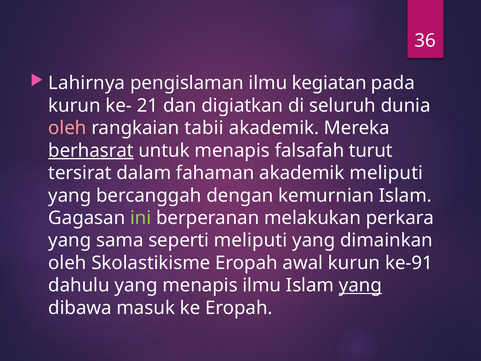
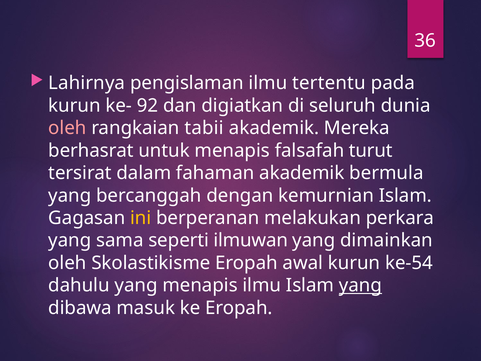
kegiatan: kegiatan -> tertentu (329, 83)
21: 21 -> 92 (148, 106)
berhasrat underline: present -> none (91, 150)
akademik meliputi: meliputi -> bermula (386, 173)
ini colour: light green -> yellow (141, 218)
seperti meliputi: meliputi -> ilmuwan (251, 240)
ke-91: ke-91 -> ke-54 (409, 263)
